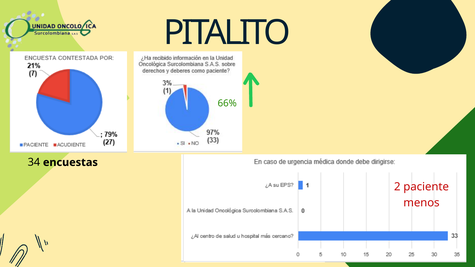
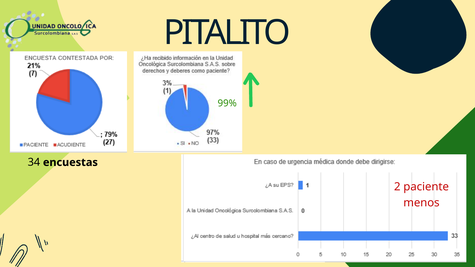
66%: 66% -> 99% (227, 103)
